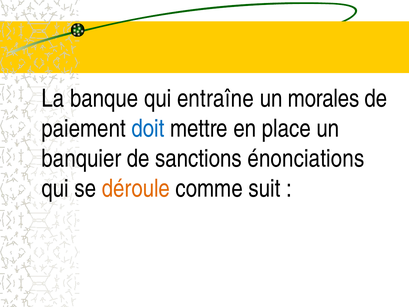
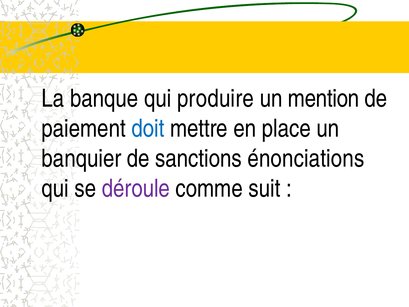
entraîne: entraîne -> produire (215, 99)
morales: morales -> mention (324, 99)
déroule colour: orange -> purple (136, 189)
